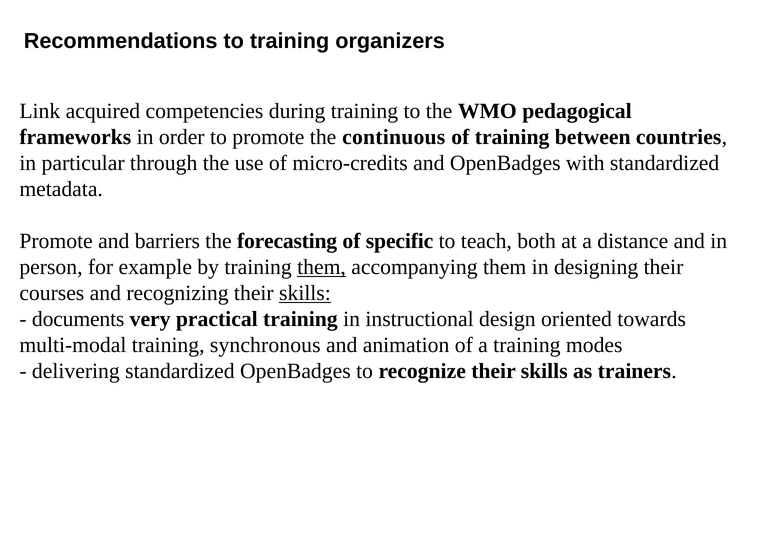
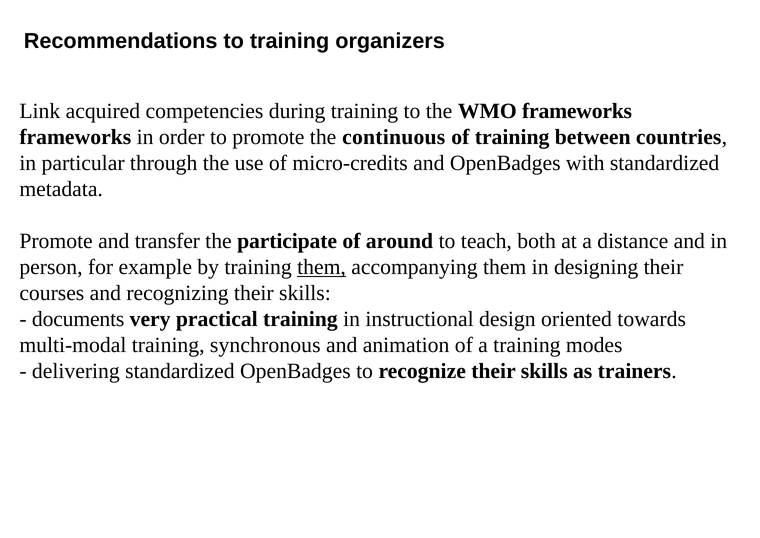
WMO pedagogical: pedagogical -> frameworks (577, 111)
barriers: barriers -> transfer (167, 241)
forecasting: forecasting -> participate (287, 241)
specific: specific -> around (399, 241)
skills underline: present -> none (305, 293)
